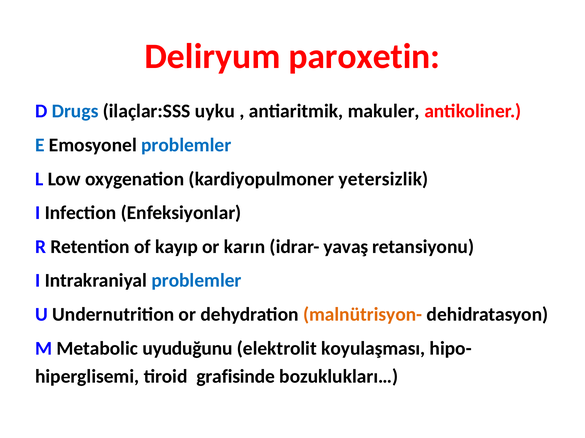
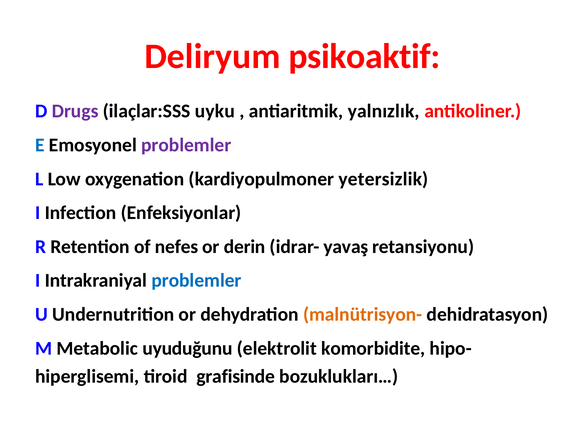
paroxetin: paroxetin -> psikoaktif (364, 57)
Drugs colour: blue -> purple (75, 111)
makuler: makuler -> yalnızlık (384, 111)
problemler colour: blue -> purple (186, 145)
kayıp: kayıp -> nefes (177, 247)
karın: karın -> derin (245, 247)
koyulaşması: koyulaşması -> komorbidite (373, 349)
